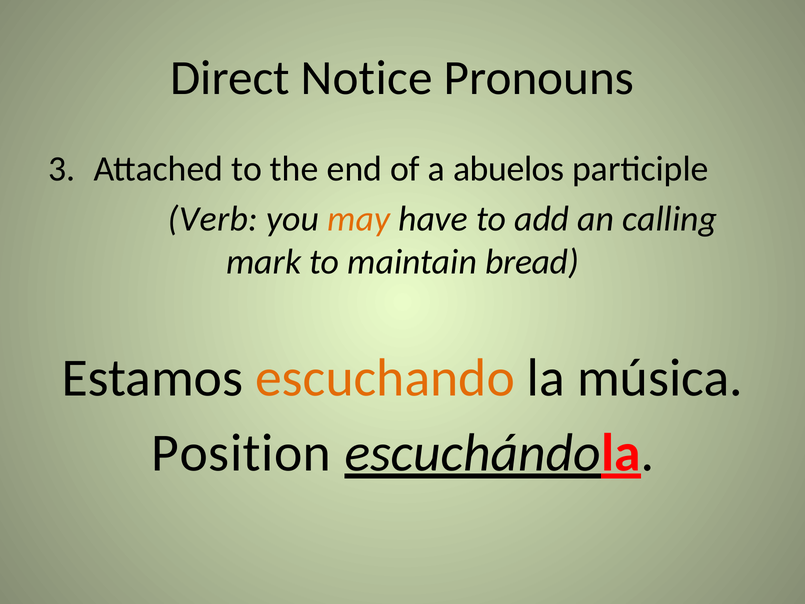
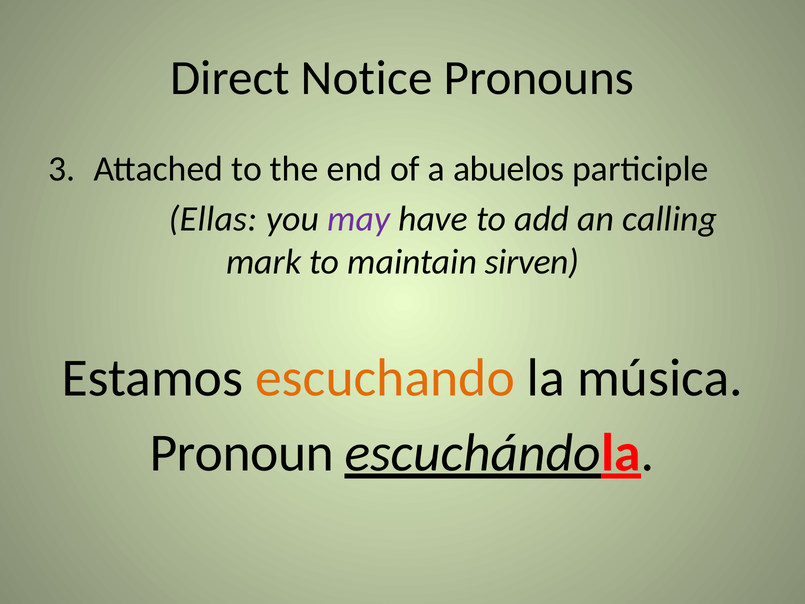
Verb: Verb -> Ellas (213, 219)
may colour: orange -> purple (359, 219)
bread: bread -> sirven (532, 262)
Position: Position -> Pronoun (242, 453)
